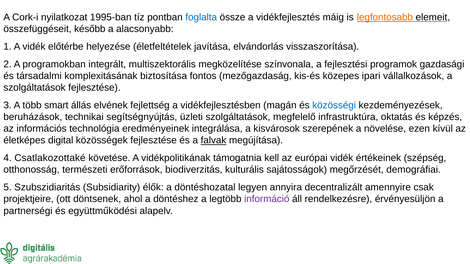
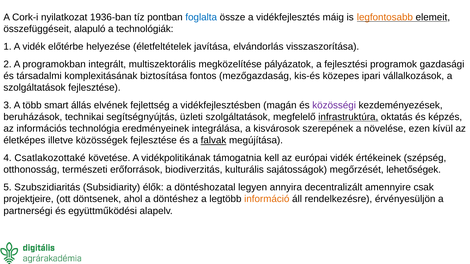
1995-ban: 1995-ban -> 1936-ban (111, 17)
később: később -> alapuló (90, 29)
alacsonyabb: alacsonyabb -> technológiák (145, 29)
színvonala: színvonala -> pályázatok (289, 64)
közösségi colour: blue -> purple (334, 105)
infrastruktúra underline: none -> present (348, 117)
digital: digital -> illetve (61, 141)
demográfiai: demográfiai -> lehetőségek (414, 170)
információ colour: purple -> orange (267, 199)
